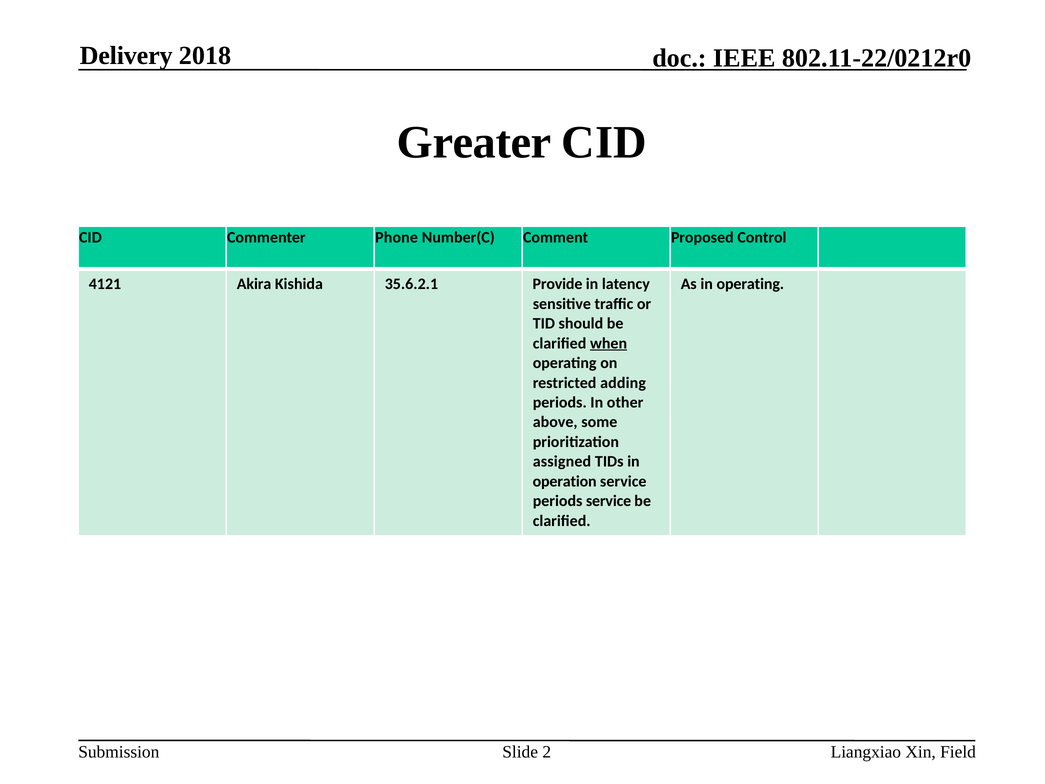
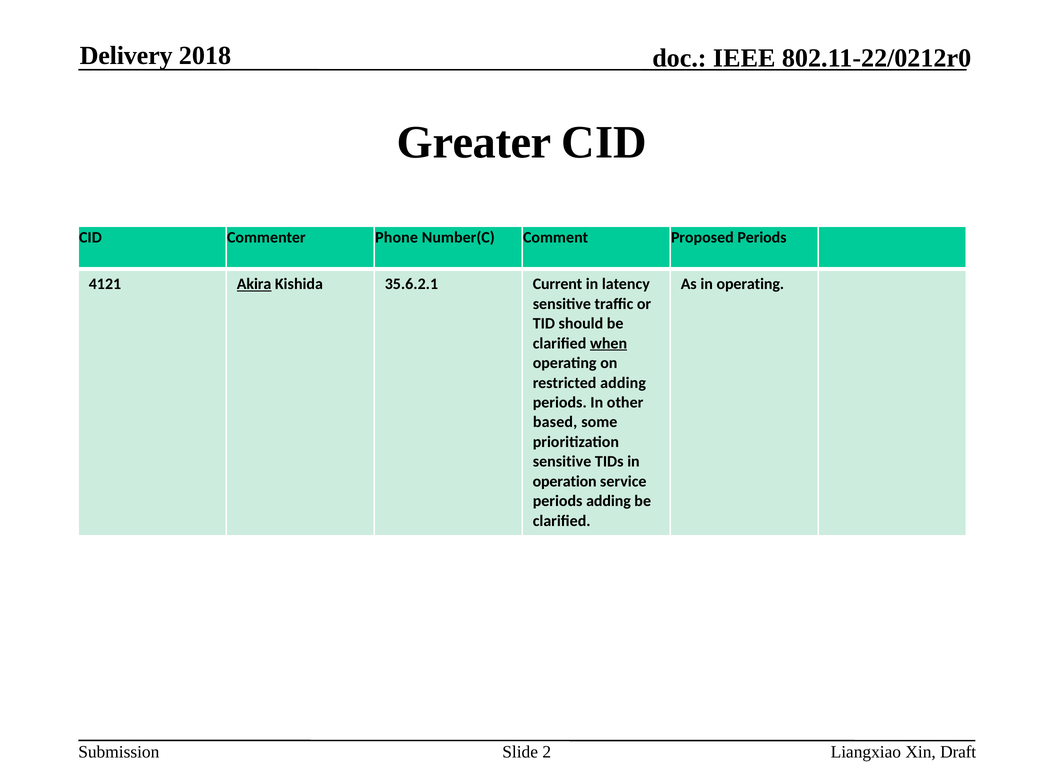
Proposed Control: Control -> Periods (762, 237)
Akira underline: none -> present (254, 284)
Provide: Provide -> Current (558, 284)
above: above -> based (555, 422)
assigned: assigned -> sensitive (562, 461)
periods service: service -> adding (609, 501)
Field: Field -> Draft (958, 752)
